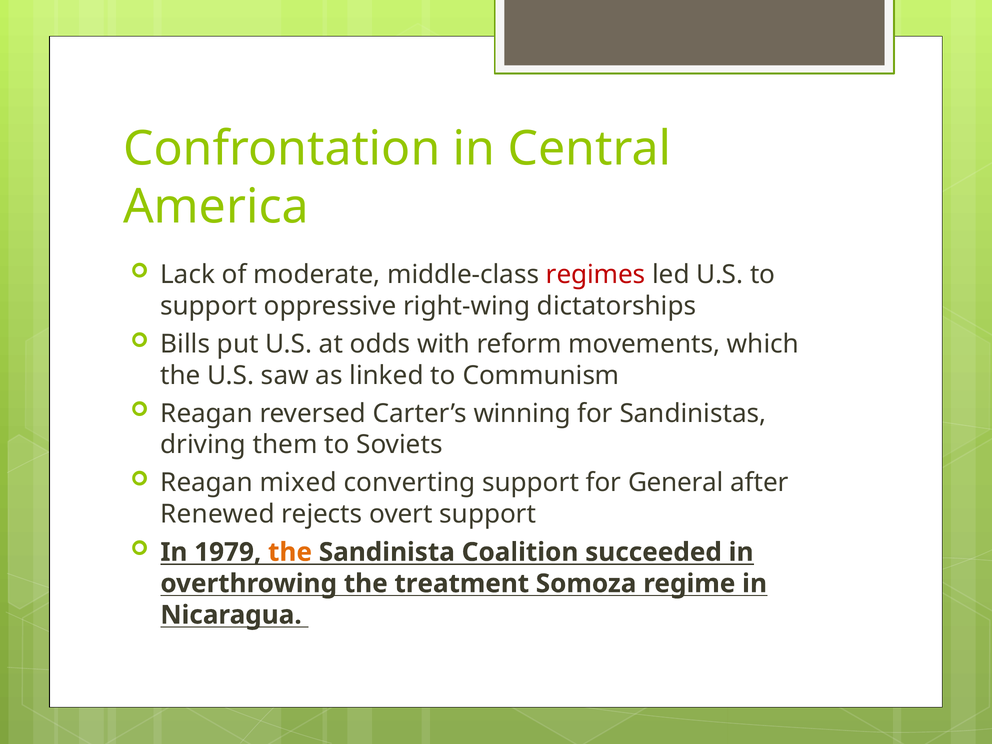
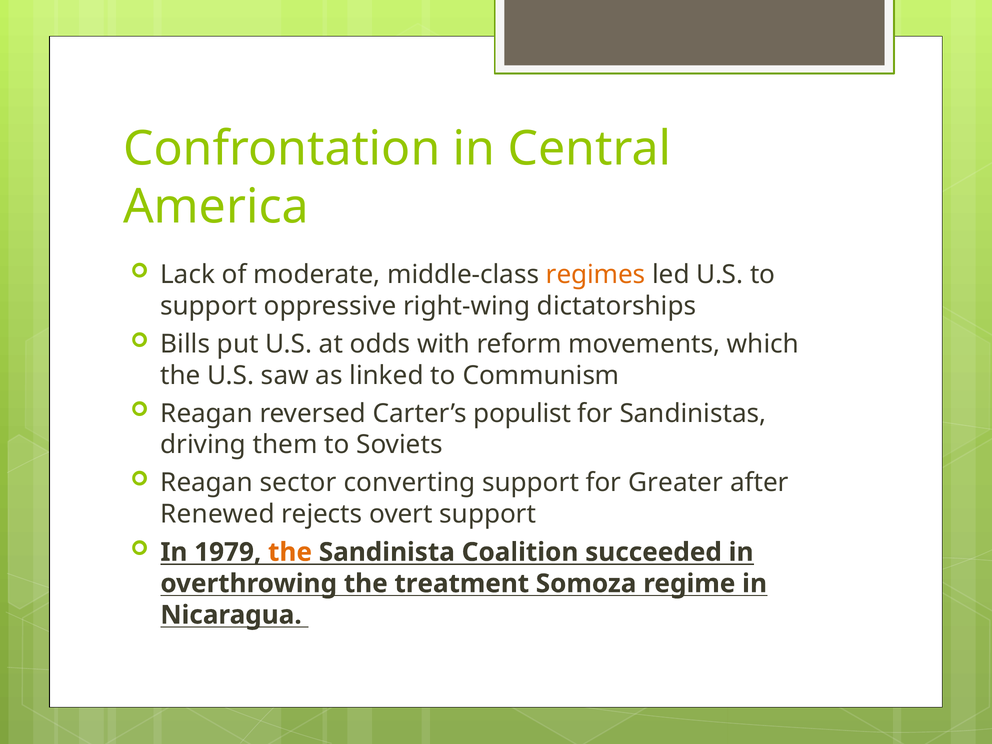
regimes colour: red -> orange (596, 275)
winning: winning -> populist (522, 413)
mixed: mixed -> sector (298, 483)
General: General -> Greater (676, 483)
